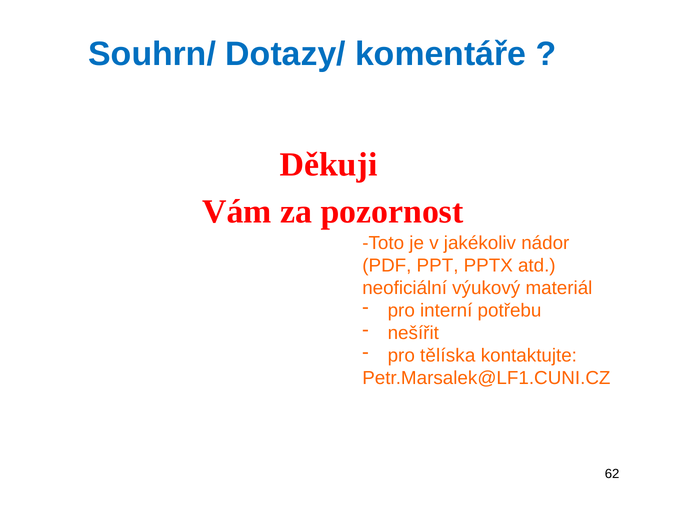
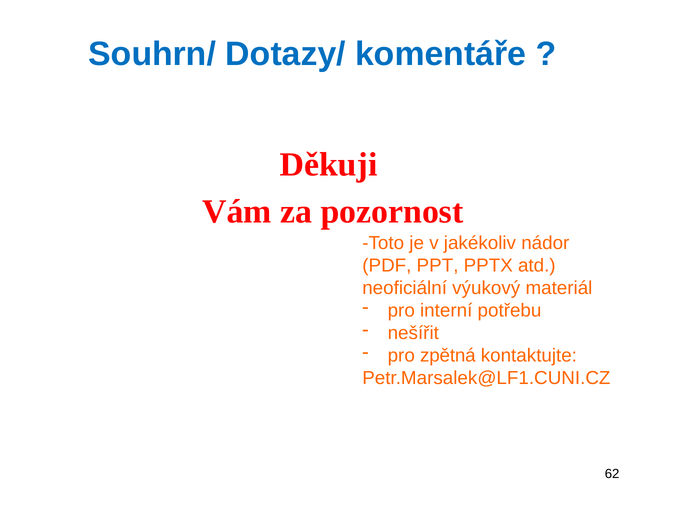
tělíska: tělíska -> zpětná (448, 356)
